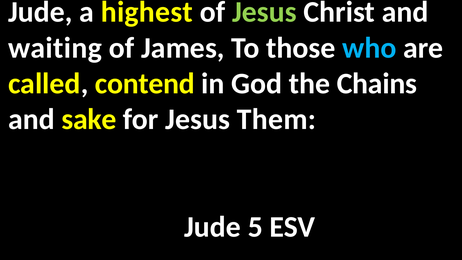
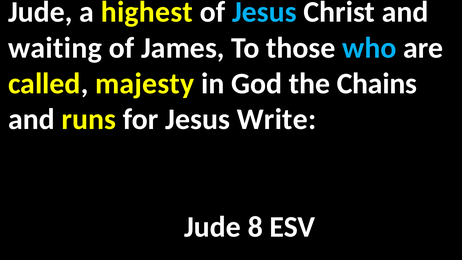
Jesus colour: light green -> light blue (264, 12)
contend: contend -> majesty (145, 84)
sake: sake -> runs (89, 119)
Them: Them -> Write (276, 119)
5: 5 -> 8 (255, 227)
